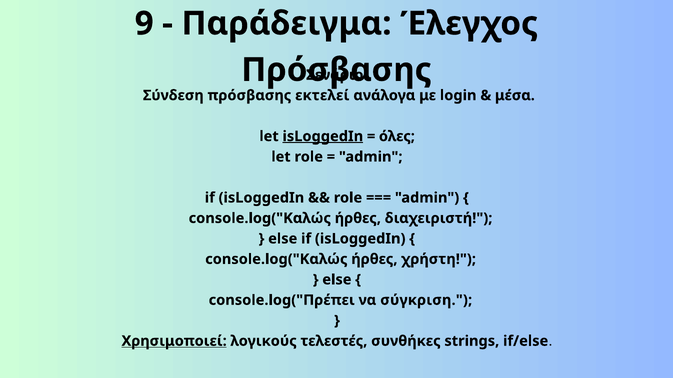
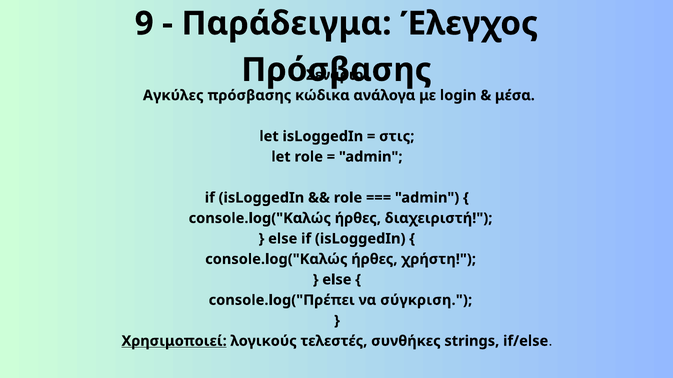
Σύνδεση: Σύνδεση -> Αγκύλες (173, 96)
εκτελεί: εκτελεί -> κώδικα (322, 96)
isLoggedIn underline: present -> none (323, 137)
όλες: όλες -> στις (397, 137)
